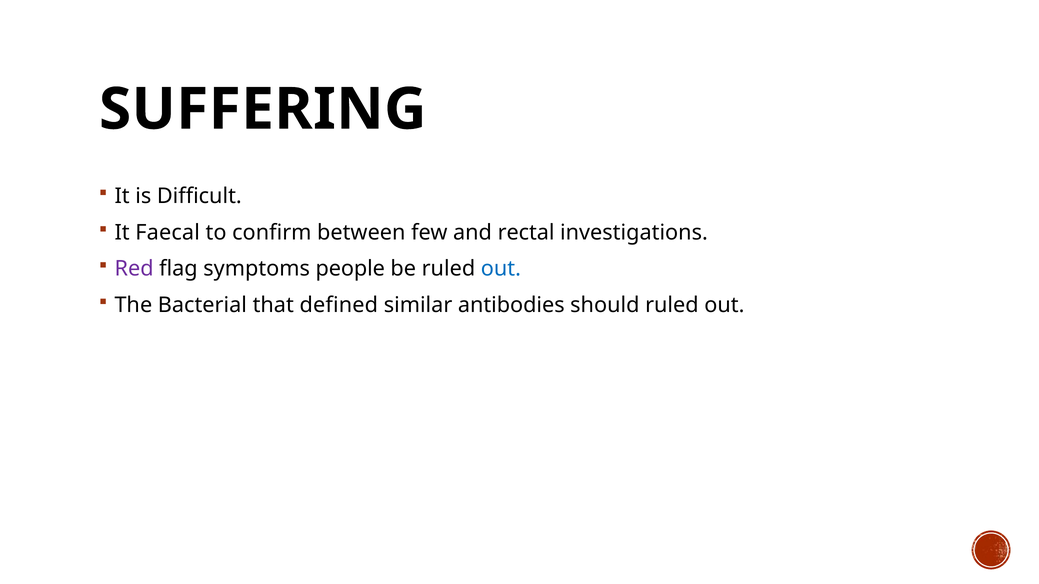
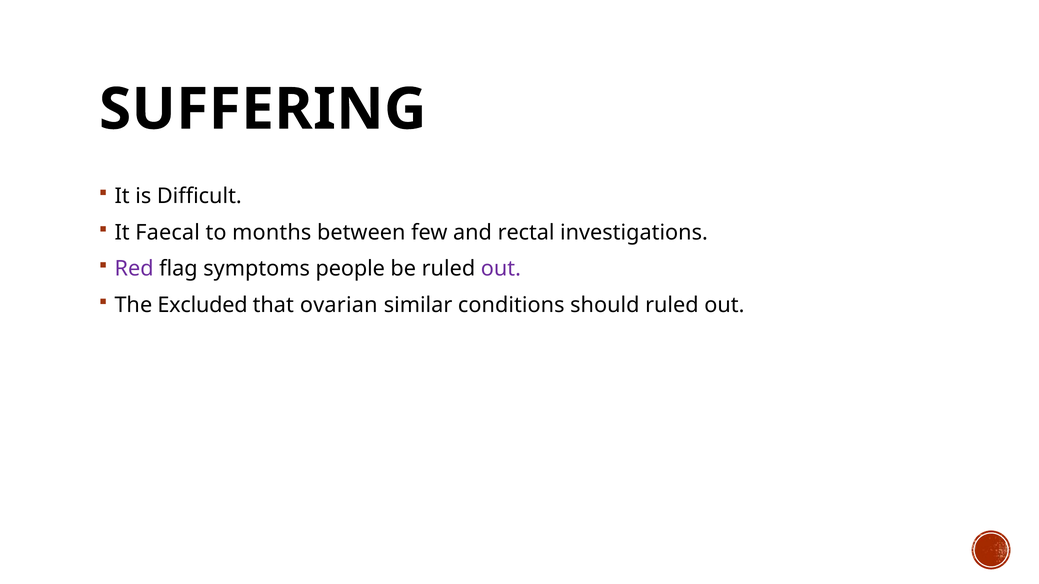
confirm: confirm -> months (272, 233)
out colour: blue -> purple (501, 269)
Bacterial: Bacterial -> Excluded (202, 305)
defined: defined -> ovarian (339, 305)
antibodies: antibodies -> conditions (511, 305)
